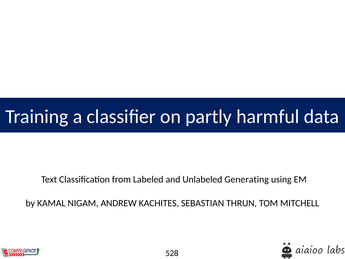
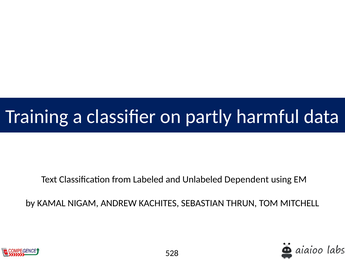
Generating: Generating -> Dependent (247, 179)
